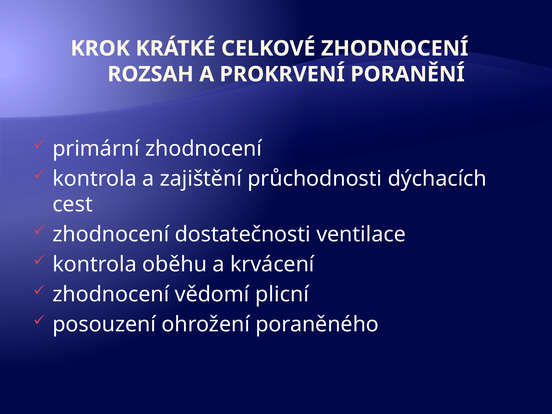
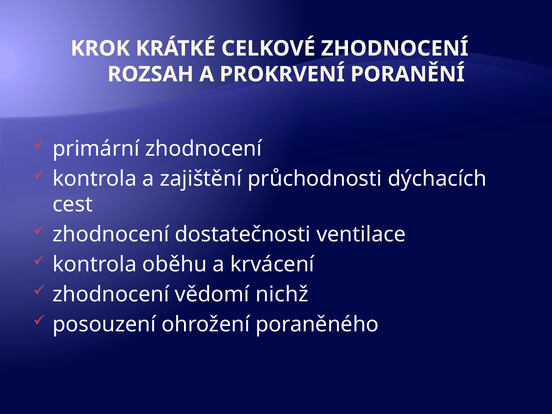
plicní: plicní -> nichž (282, 294)
